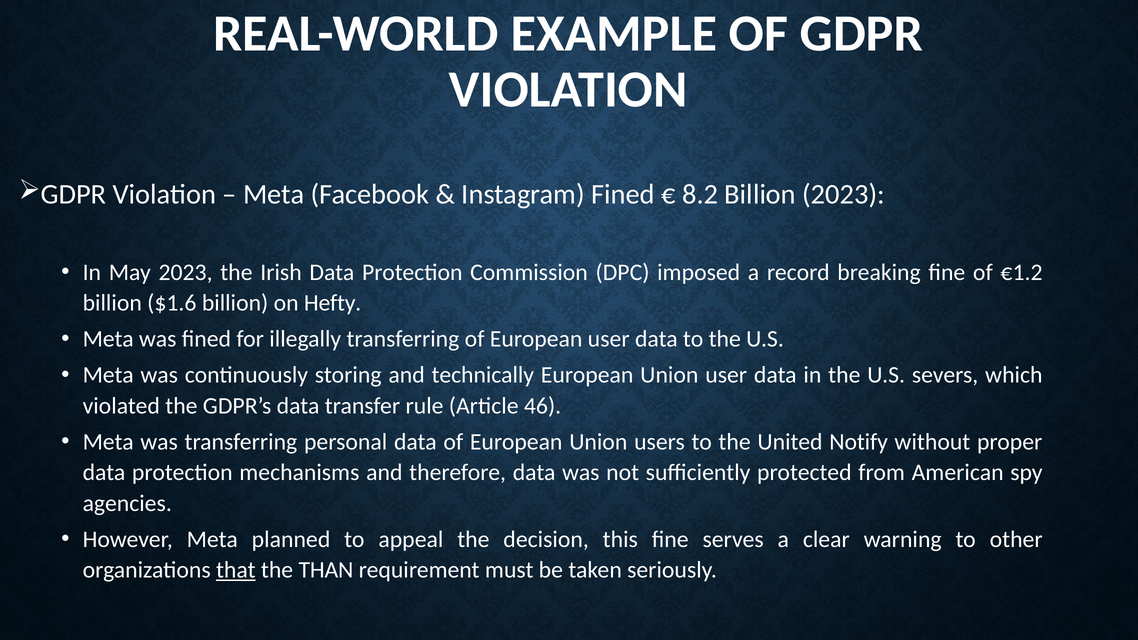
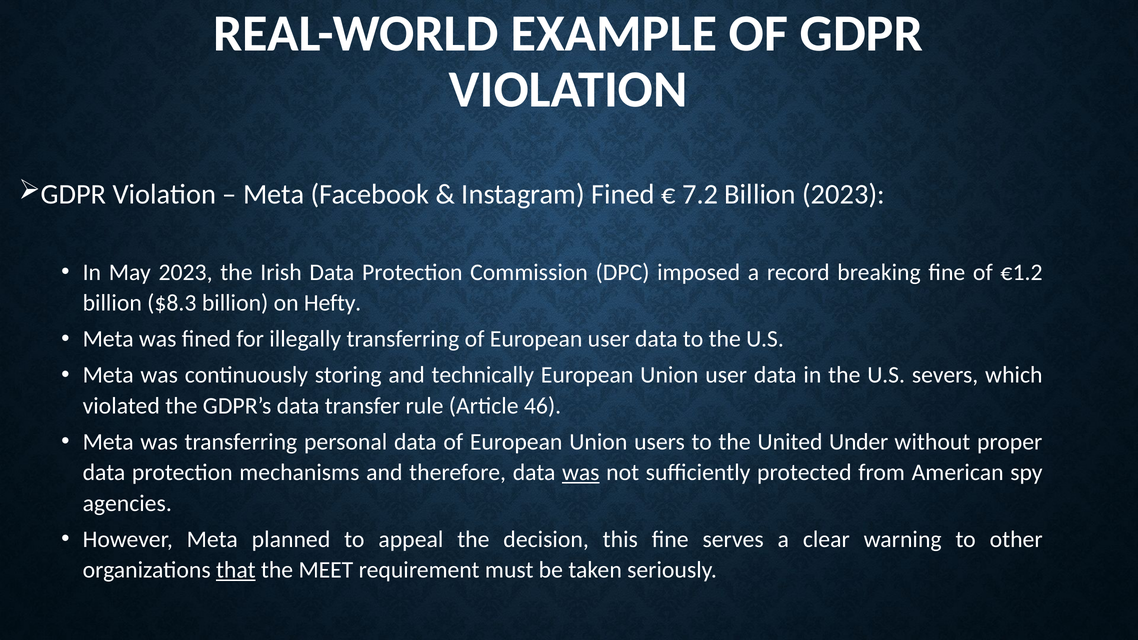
8.2: 8.2 -> 7.2 (700, 195)
$1.6: $1.6 -> $8.3 (172, 303)
Notify: Notify -> Under (859, 442)
was underline: none -> present (581, 473)
THAN: THAN -> MEET (326, 570)
